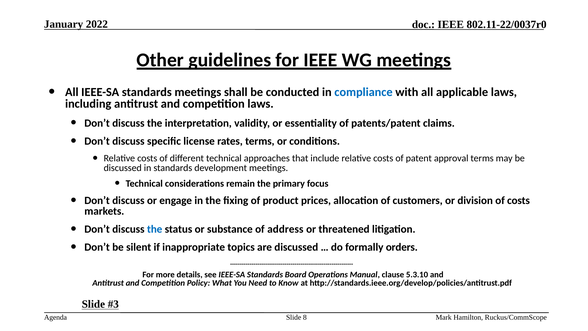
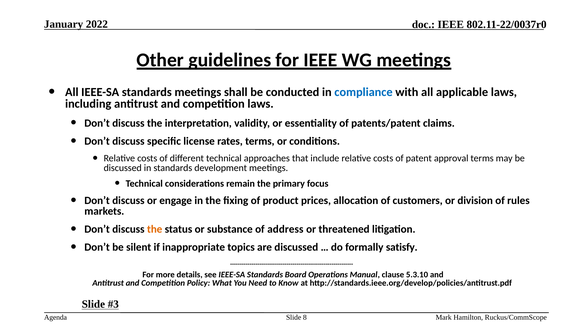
of costs: costs -> rules (518, 200)
the colour: blue -> orange (155, 229)
orders: orders -> satisfy (402, 247)
